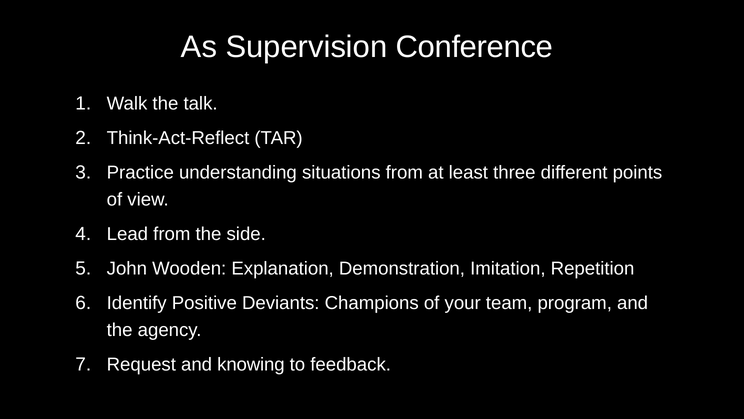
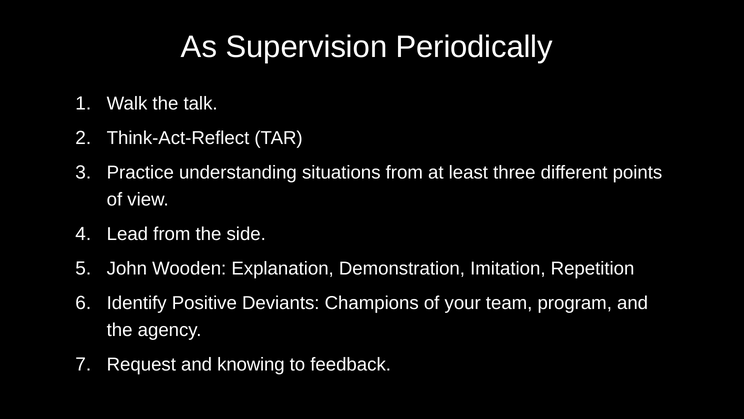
Conference: Conference -> Periodically (474, 47)
